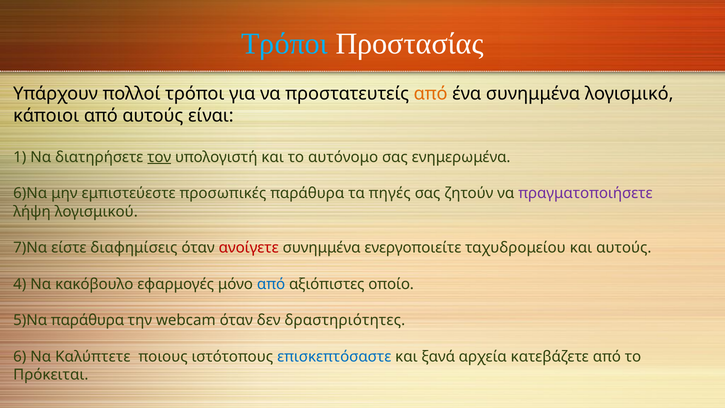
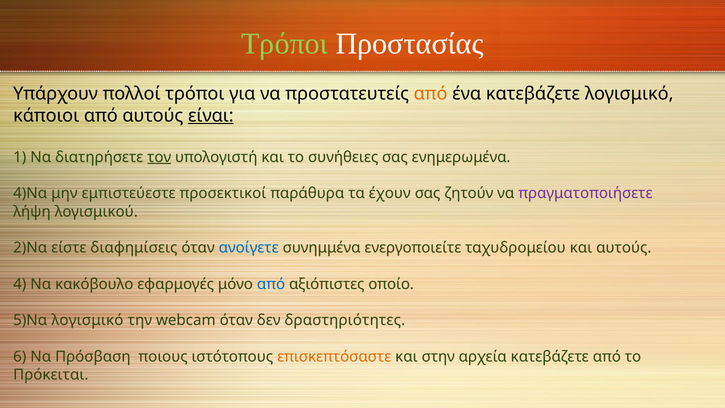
Τρόποι colour: light blue -> light green (285, 44)
ένα συνημμένα: συνημμένα -> κατεβάζετε (533, 94)
είναι underline: none -> present (211, 116)
αυτόνομο: αυτόνομο -> συνήθειες (343, 157)
6)Να: 6)Να -> 4)Να (30, 193)
προσωπικές: προσωπικές -> προσεκτικοί (223, 193)
πηγές: πηγές -> έχουν (390, 193)
7)Να: 7)Να -> 2)Να (30, 248)
ανοίγετε colour: red -> blue (249, 248)
5)Να παράθυρα: παράθυρα -> λογισμικό (87, 320)
Καλύπτετε: Καλύπτετε -> Πρόσβαση (93, 357)
επισκεπτόσαστε colour: blue -> orange (334, 357)
ξανά: ξανά -> στην (438, 357)
